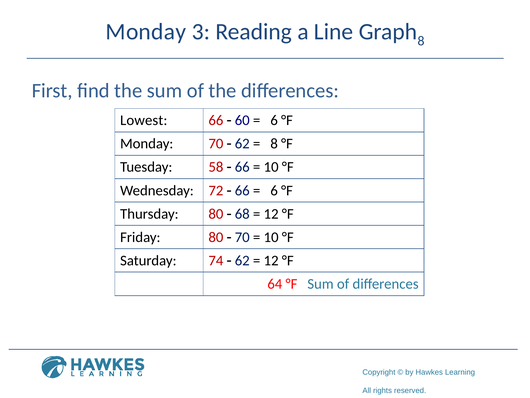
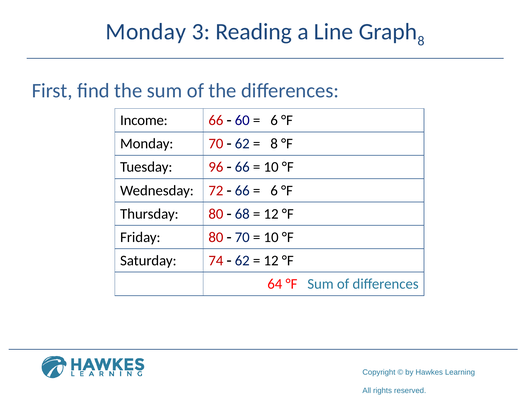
Lowest: Lowest -> Income (144, 120)
58: 58 -> 96 (216, 167)
